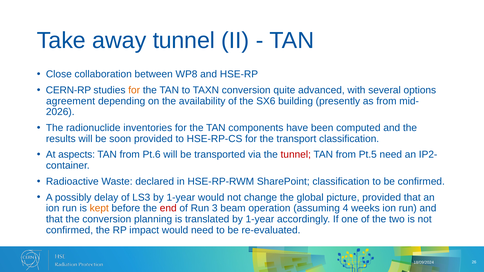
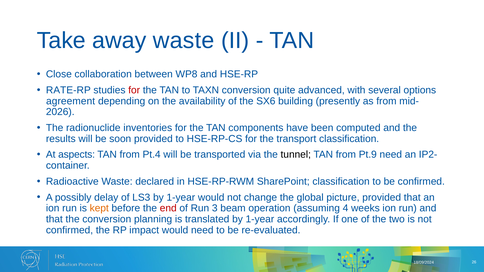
away tunnel: tunnel -> waste (184, 41)
CERN-RP: CERN-RP -> RATE-RP (68, 90)
for colour: orange -> red (134, 90)
Pt.6: Pt.6 -> Pt.4 (152, 155)
tunnel colour: red -> black (296, 155)
Pt.5: Pt.5 -> Pt.9 (368, 155)
